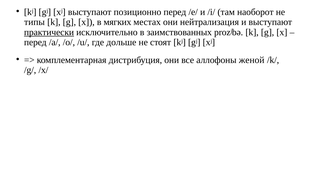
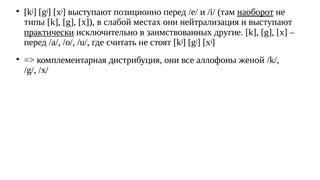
наоборот underline: none -> present (255, 12)
мягких: мягких -> слабой (117, 22)
prozʲbə: prozʲbə -> другие (229, 32)
дольше: дольше -> считать (121, 42)
